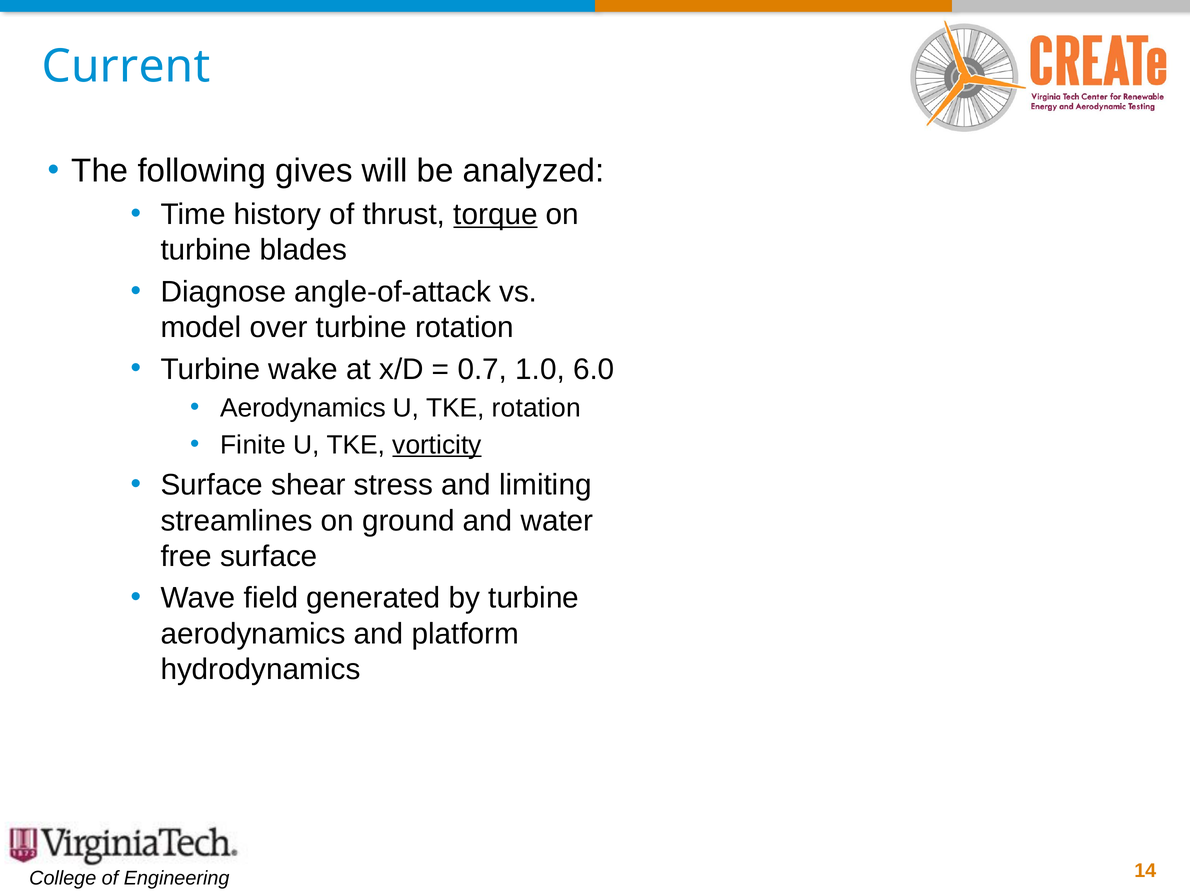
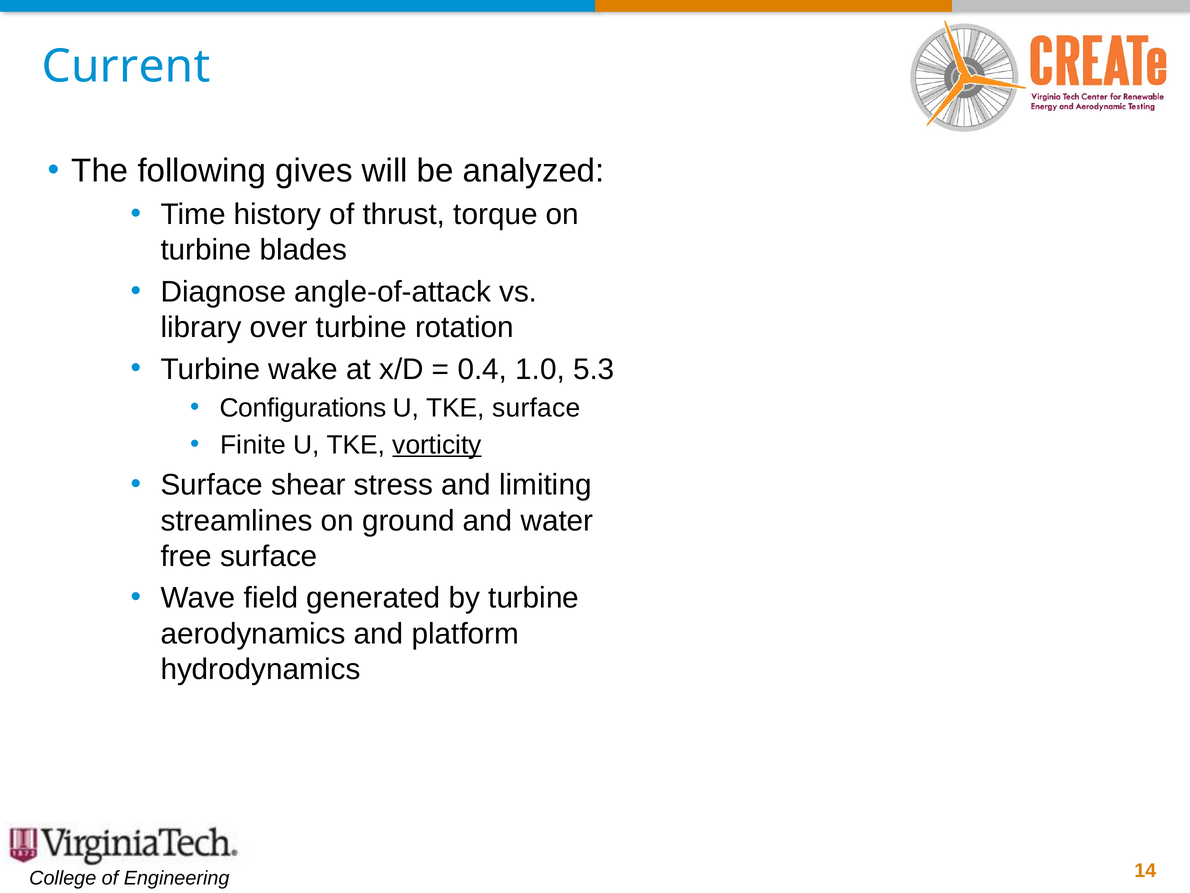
torque underline: present -> none (496, 214)
model: model -> library (201, 327)
0.7: 0.7 -> 0.4 (482, 369)
6.0: 6.0 -> 5.3 (594, 369)
Aerodynamics: Aerodynamics -> Configurations (303, 408)
TKE rotation: rotation -> surface (536, 408)
